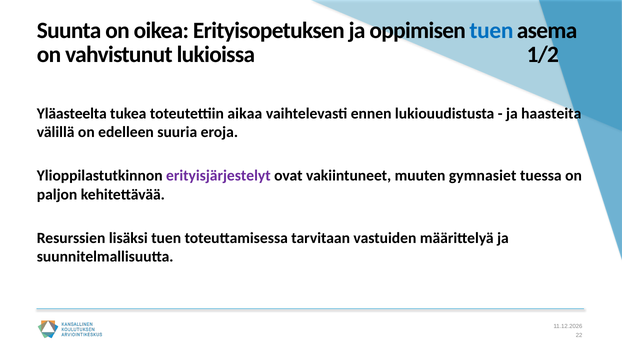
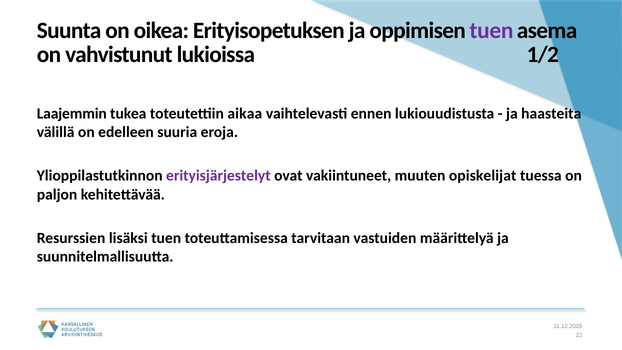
tuen colour: blue -> purple (491, 31)
Yläasteelta: Yläasteelta -> Laajemmin (72, 114)
gymnasiet: gymnasiet -> opiskelijat (483, 176)
